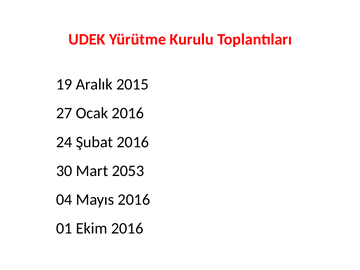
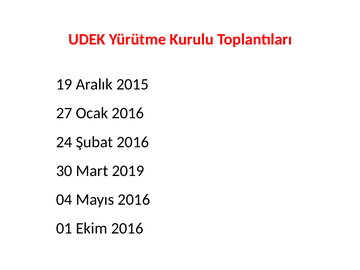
2053: 2053 -> 2019 (128, 171)
